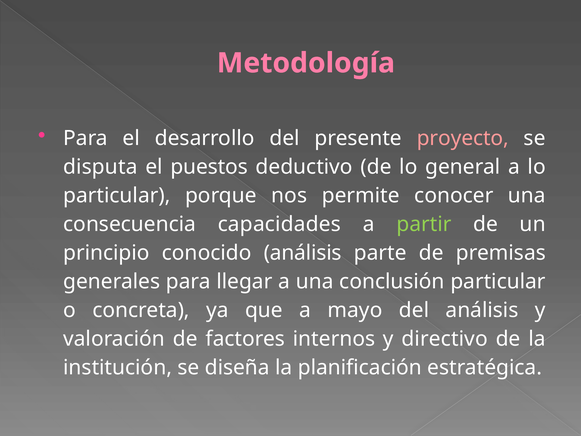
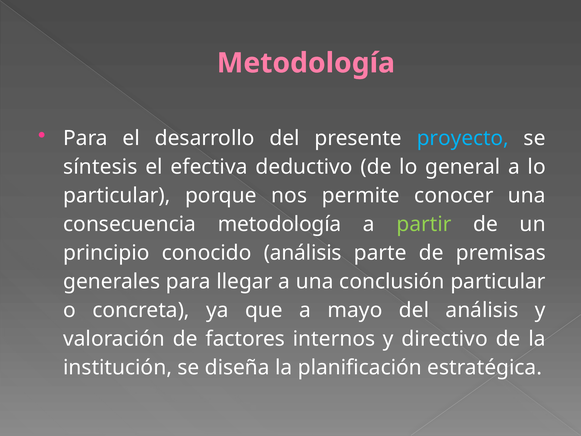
proyecto colour: pink -> light blue (463, 138)
disputa: disputa -> síntesis (100, 167)
puestos: puestos -> efectiva (209, 167)
consecuencia capacidades: capacidades -> metodología (280, 224)
